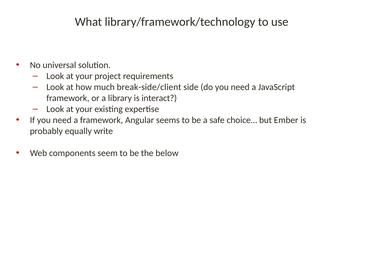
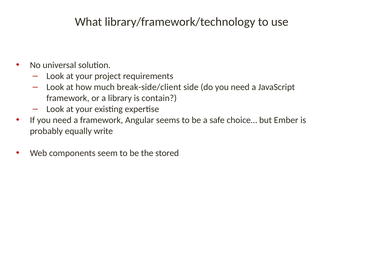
interact: interact -> contain (159, 98)
below: below -> stored (167, 153)
